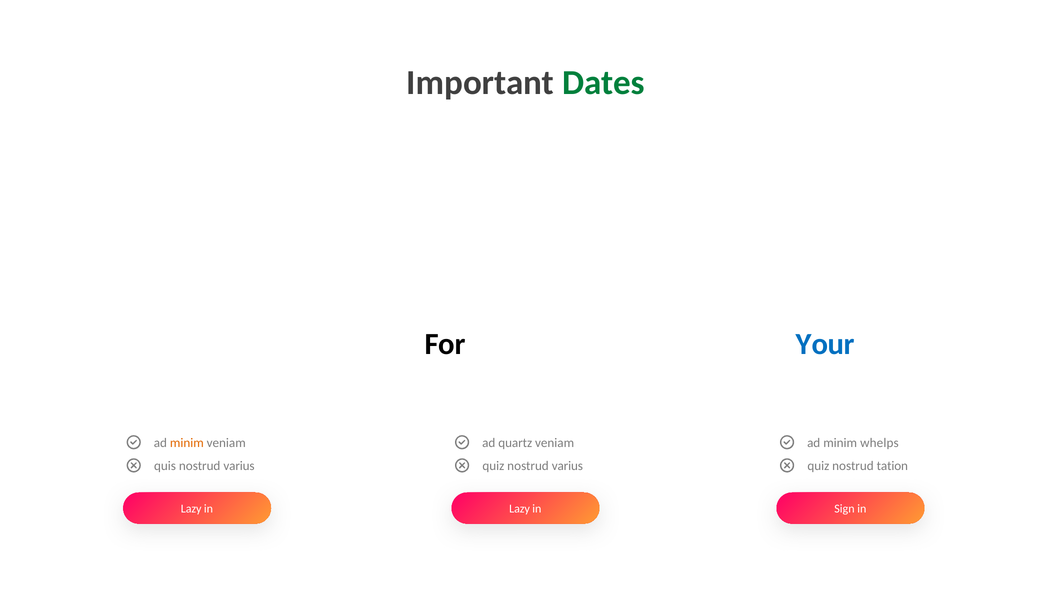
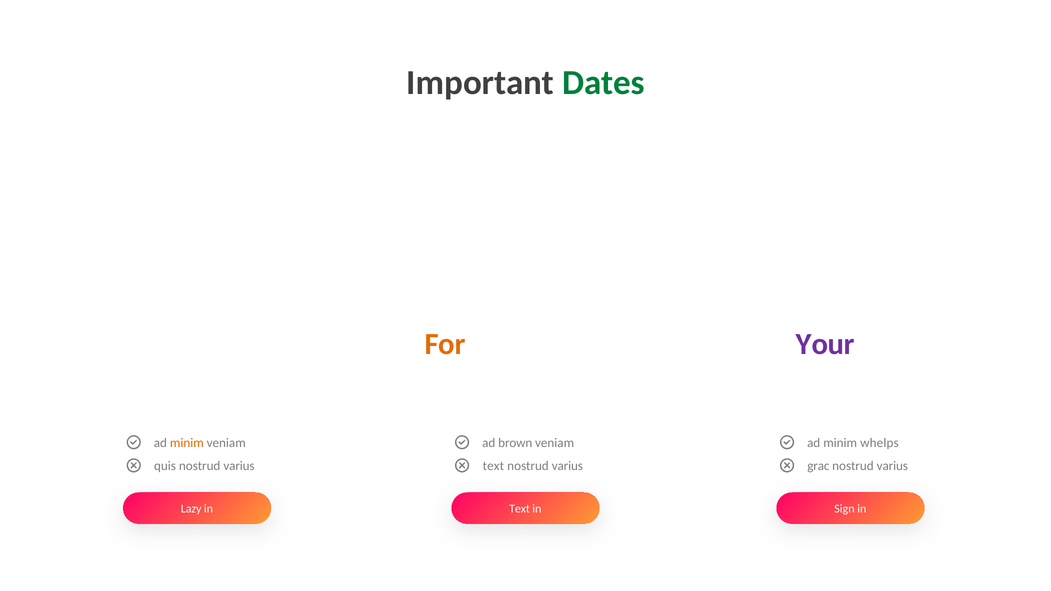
For colour: black -> orange (445, 344)
Your colour: blue -> purple (825, 344)
quartz: quartz -> brown (515, 443)
quiz: quiz -> text (493, 466)
quiz: quiz -> grac (818, 466)
tation: tation -> varius (892, 466)
Lazy: Lazy -> Text (520, 509)
